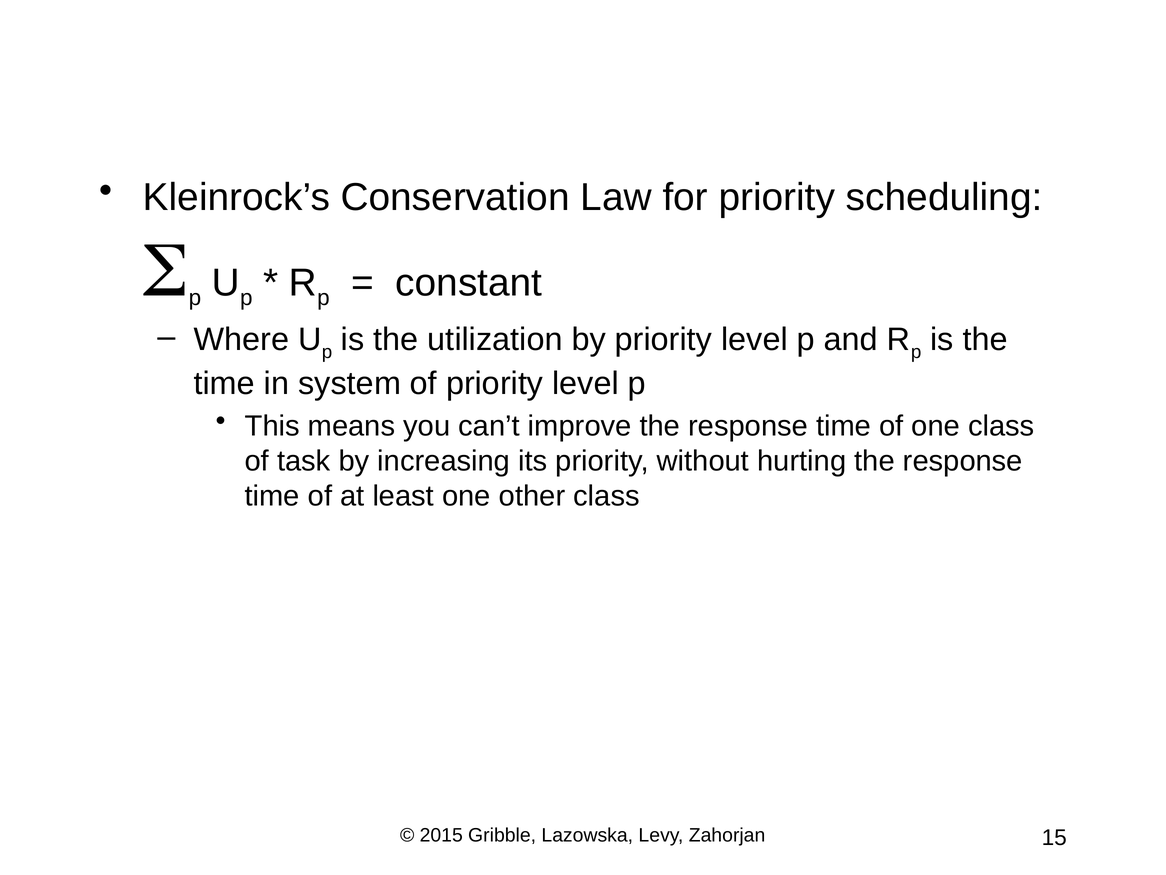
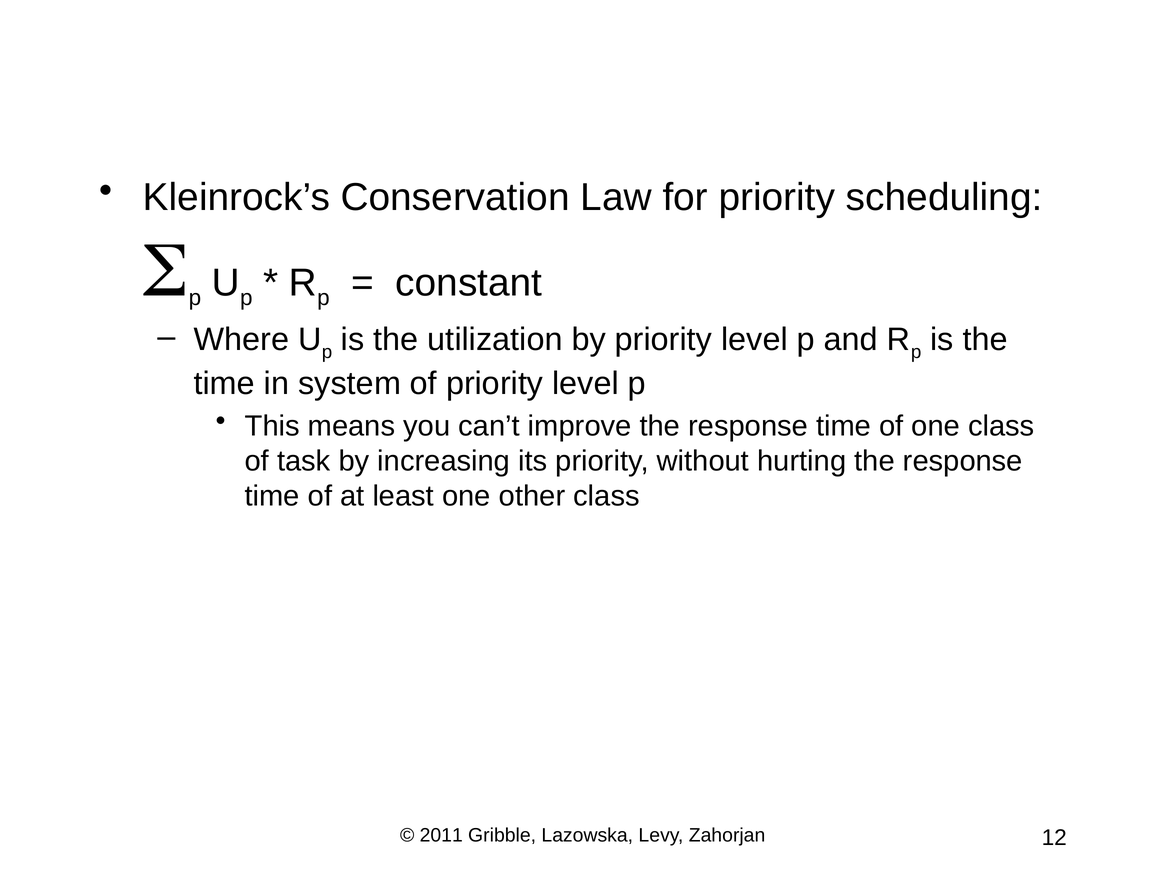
2015: 2015 -> 2011 (441, 835)
15: 15 -> 12 (1054, 837)
